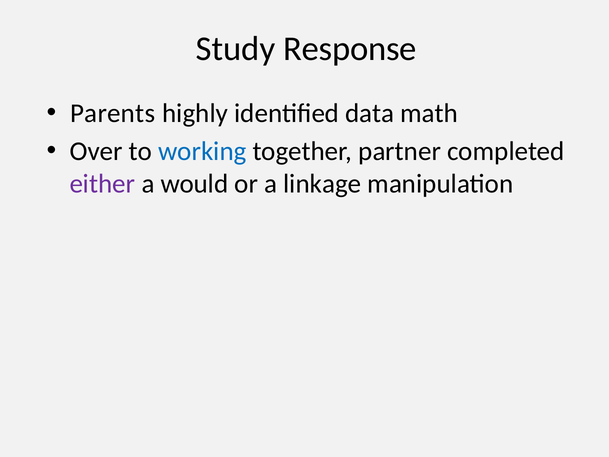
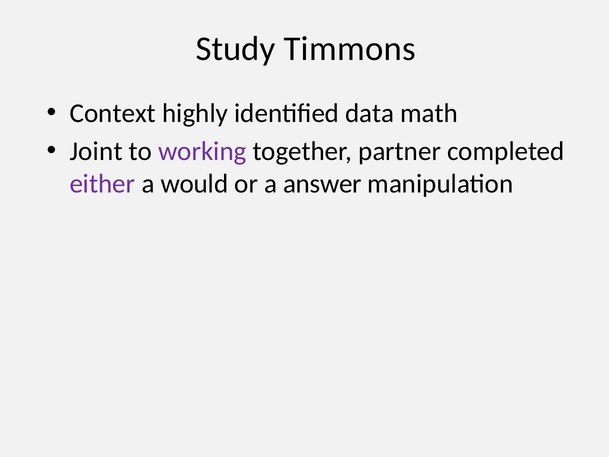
Response: Response -> Timmons (350, 49)
Parents: Parents -> Context (113, 113)
Over: Over -> Joint (96, 151)
working colour: blue -> purple (202, 151)
linkage: linkage -> answer (322, 184)
